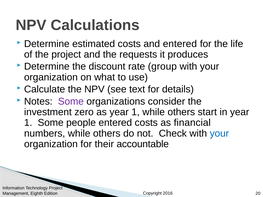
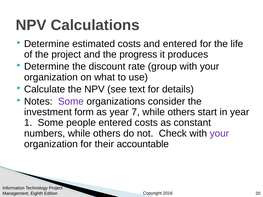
requests: requests -> progress (138, 54)
zero: zero -> form (84, 112)
as year 1: 1 -> 7 (136, 112)
financial: financial -> constant (192, 123)
your colour: blue -> purple (219, 134)
